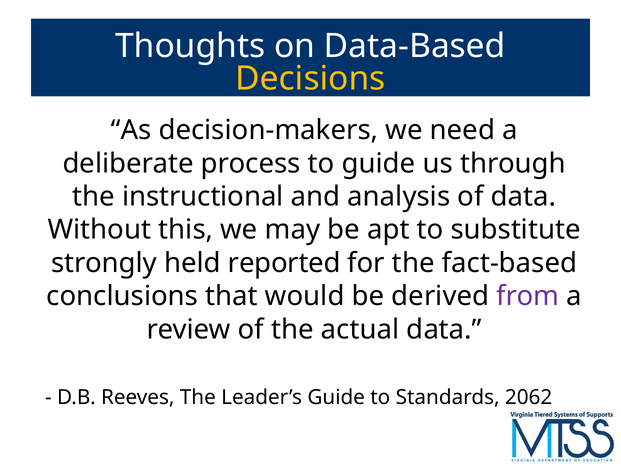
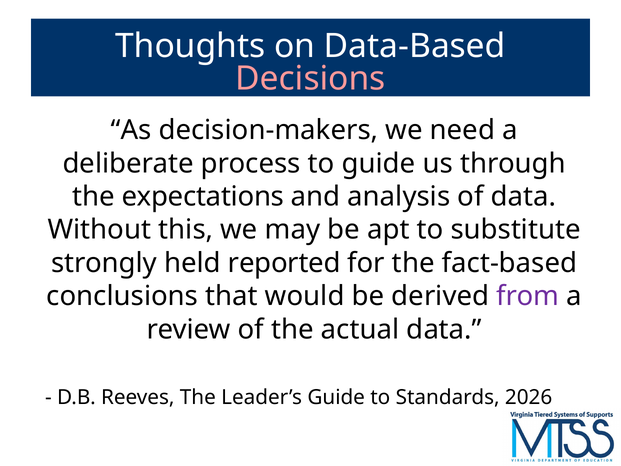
Decisions colour: yellow -> pink (310, 79)
instructional: instructional -> expectations (203, 197)
2062: 2062 -> 2026 (529, 397)
